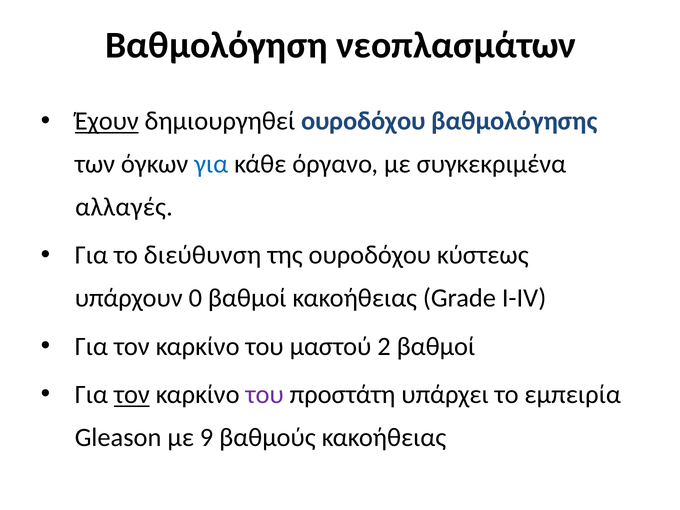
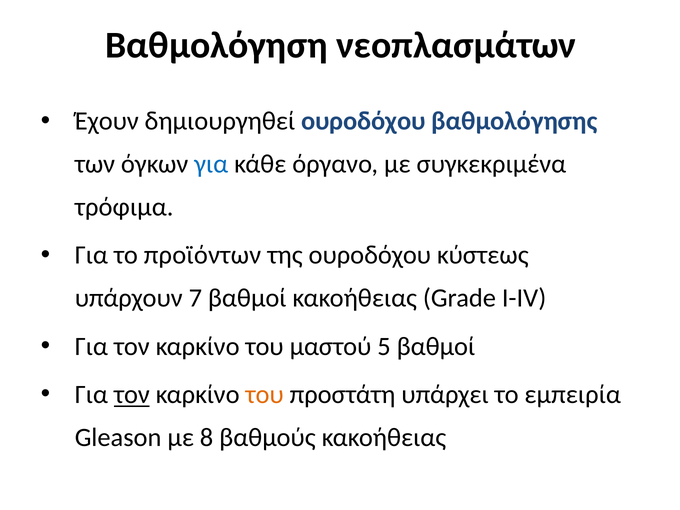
Έχουν underline: present -> none (107, 121)
αλλαγές: αλλαγές -> τρόφιμα (124, 207)
διεύθυνση: διεύθυνση -> προϊόντων (202, 255)
0: 0 -> 7 (195, 298)
2: 2 -> 5 (384, 346)
του colour: purple -> orange (265, 395)
9: 9 -> 8 (207, 438)
